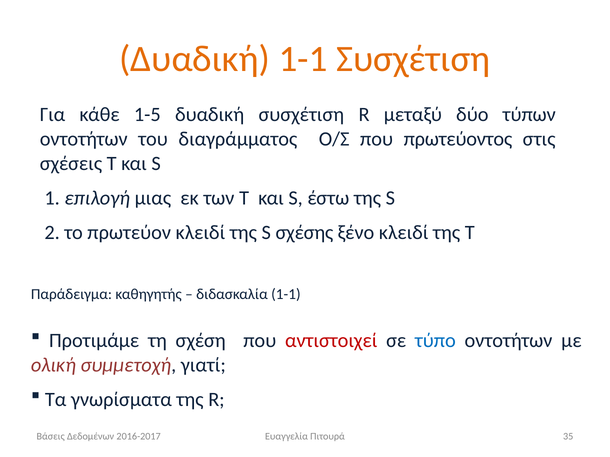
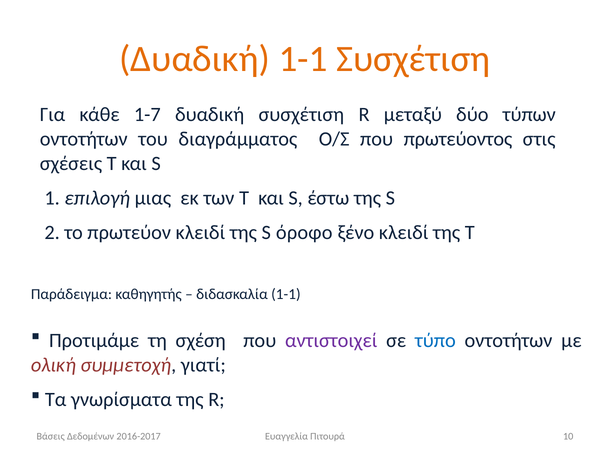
1-5: 1-5 -> 1-7 (147, 115)
σχέσης: σχέσης -> όροφο (304, 233)
αντιστοιχεί colour: red -> purple (331, 341)
35: 35 -> 10 (568, 437)
